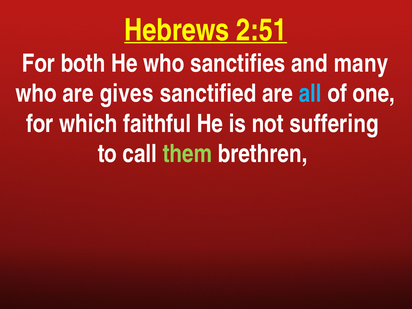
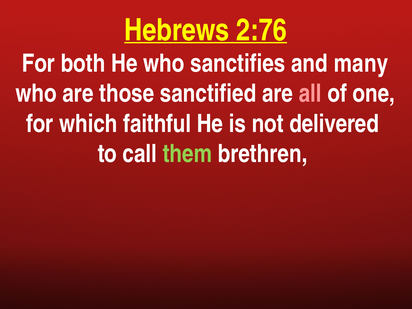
2:51: 2:51 -> 2:76 (262, 30)
gives: gives -> those (127, 94)
all colour: light blue -> pink (310, 94)
suffering: suffering -> delivered (334, 124)
